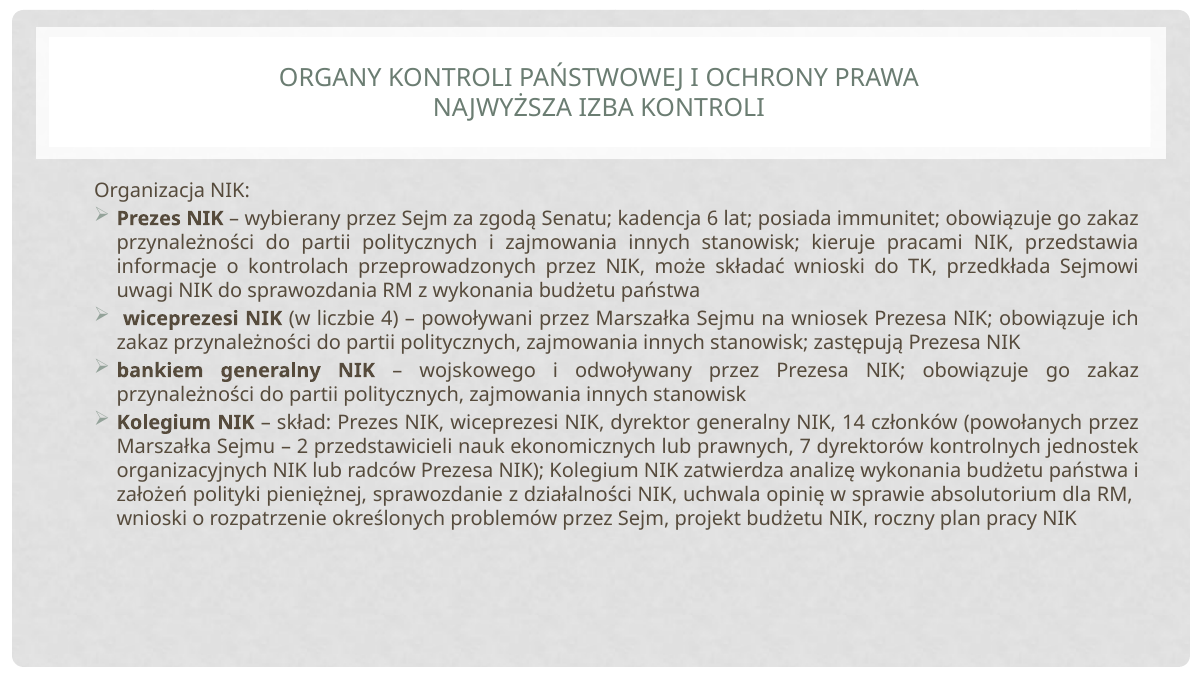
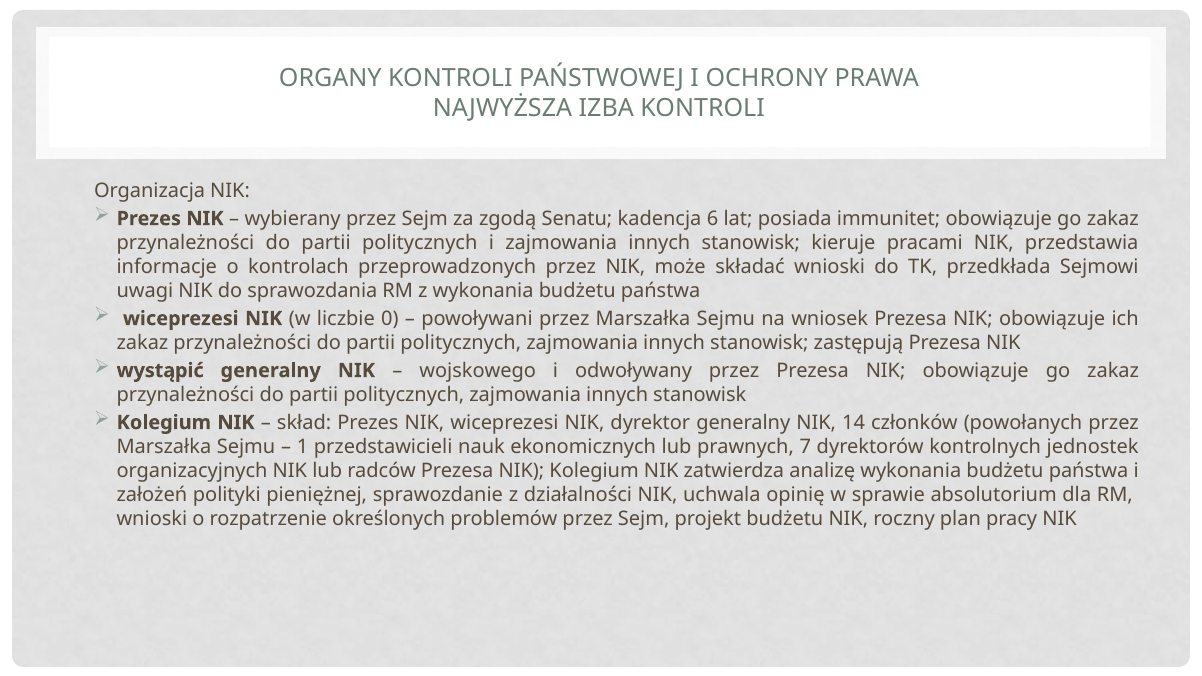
4: 4 -> 0 (390, 319)
bankiem: bankiem -> wystąpić (160, 371)
2: 2 -> 1 (303, 447)
